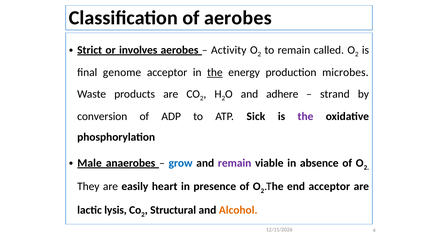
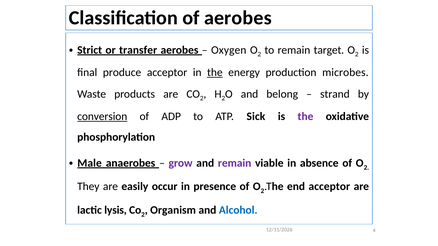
involves: involves -> transfer (138, 50)
Activity: Activity -> Oxygen (229, 50)
called: called -> target (329, 50)
genome: genome -> produce (122, 73)
adhere: adhere -> belong (282, 94)
conversion underline: none -> present (102, 117)
grow colour: blue -> purple (181, 163)
heart: heart -> occur (165, 187)
Structural: Structural -> Organism (173, 210)
Alcohol colour: orange -> blue (238, 210)
